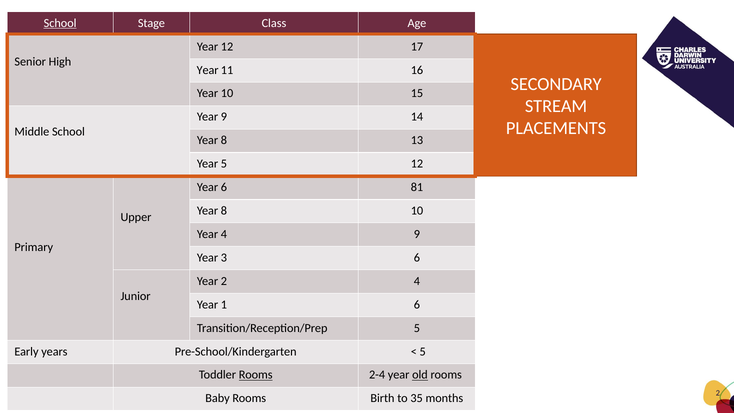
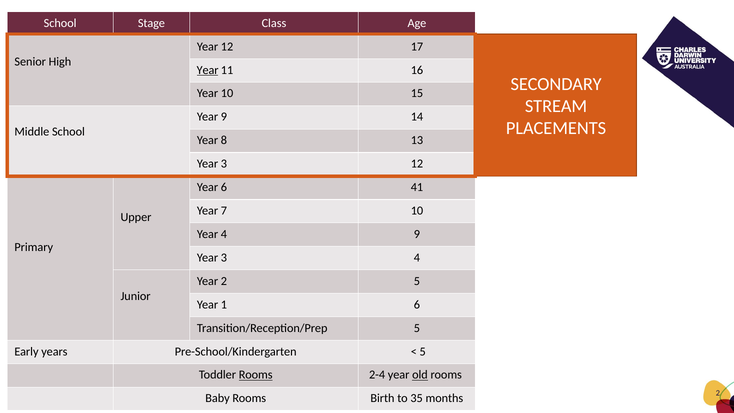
School underline: present -> none (60, 23)
Year underline: none -> present (208, 70)
5: 5 -> 3 (224, 164)
81: 81 -> 41 (417, 187)
8: 8 -> 7 (224, 211)
3 6: 6 -> 4 (417, 258)
2 4: 4 -> 5 (417, 281)
